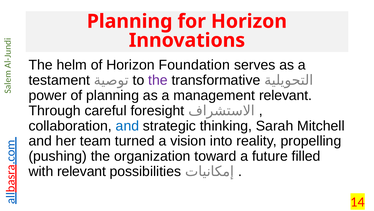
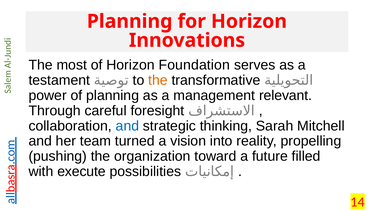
helm: helm -> most (72, 65)
the colour: purple -> orange (158, 80)
with relevant: relevant -> execute (82, 171)
